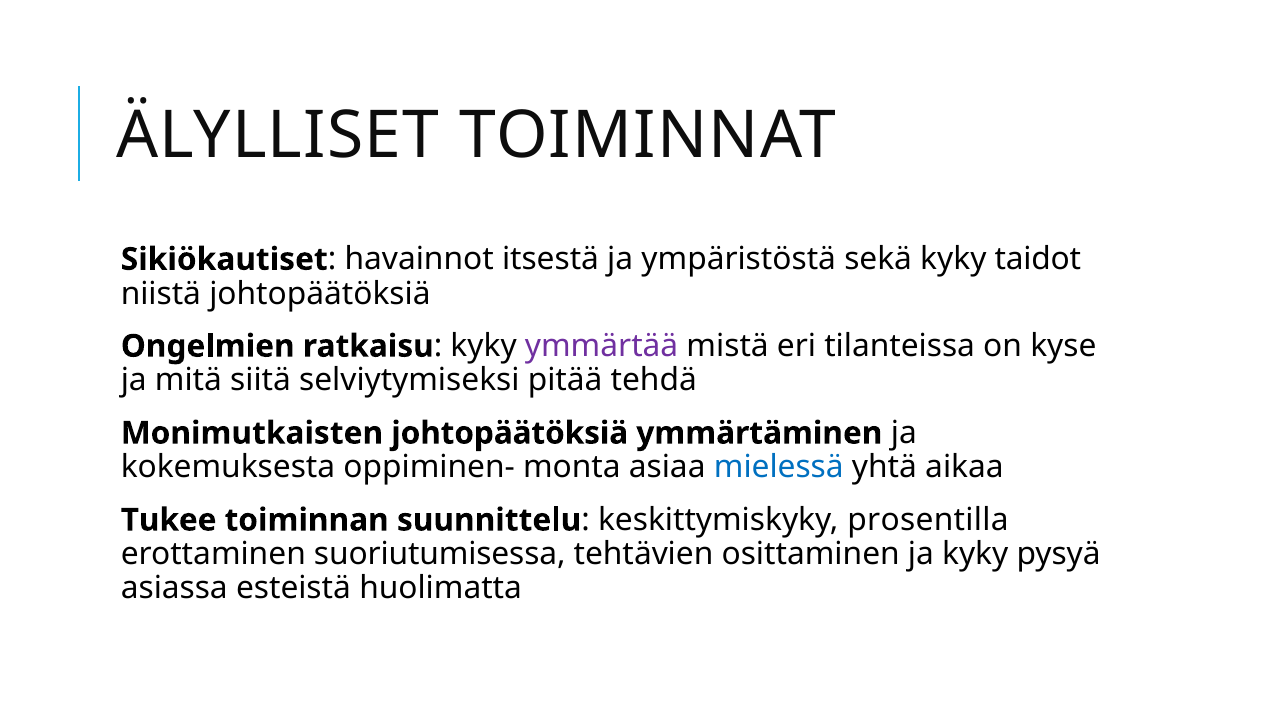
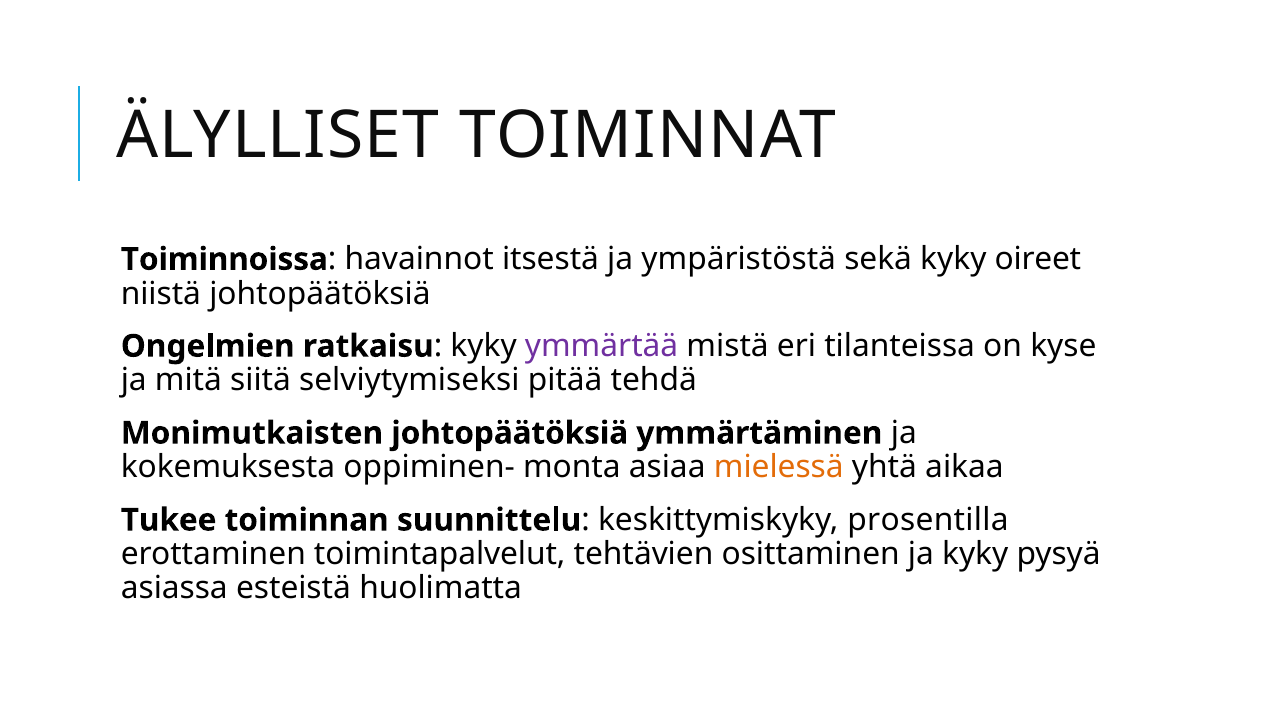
Sikiökautiset: Sikiökautiset -> Toiminnoissa (224, 259)
taidot: taidot -> oireet (1038, 259)
mielessä colour: blue -> orange (779, 468)
suoriutumisessa: suoriutumisessa -> toimintapalvelut (440, 554)
